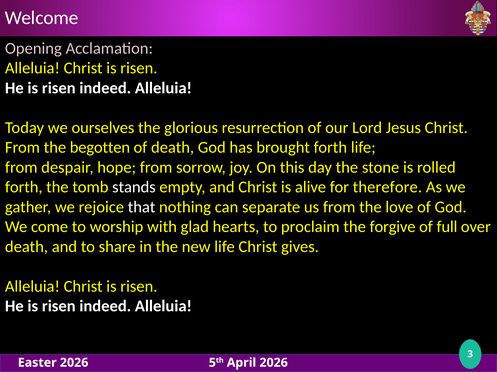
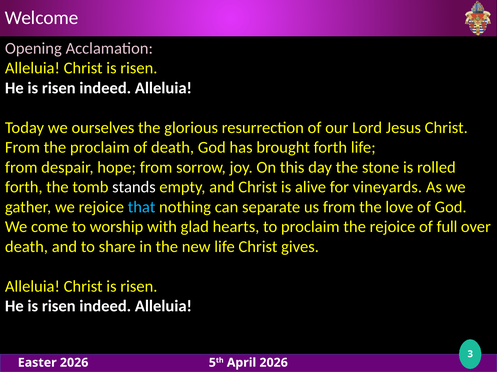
the begotten: begotten -> proclaim (100, 148)
therefore: therefore -> vineyards (387, 187)
that colour: white -> light blue (142, 207)
the forgive: forgive -> rejoice (392, 227)
